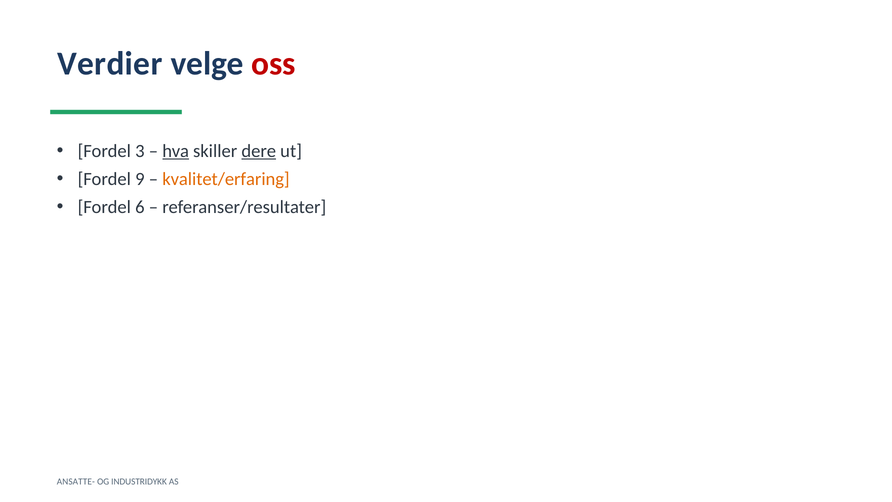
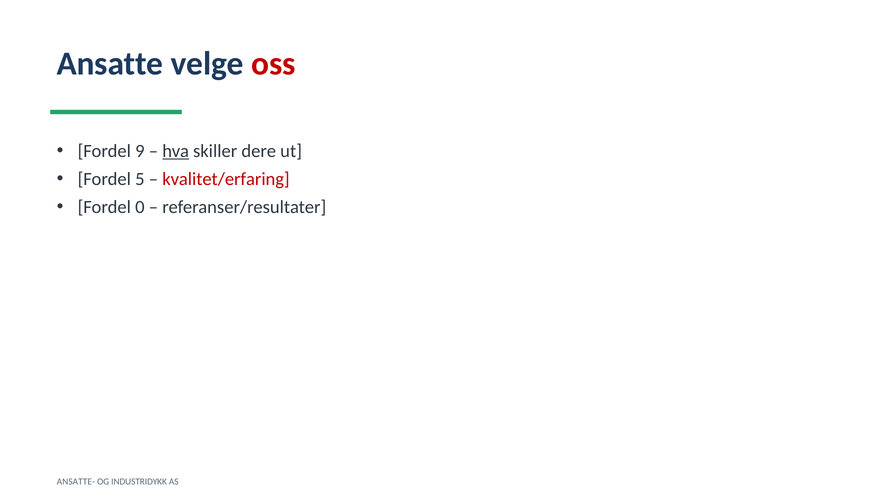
Verdier: Verdier -> Ansatte (110, 64)
3: 3 -> 9 (140, 151)
dere underline: present -> none (259, 151)
9: 9 -> 5 (140, 179)
kvalitet/erfaring colour: orange -> red (226, 179)
6: 6 -> 0 (140, 207)
